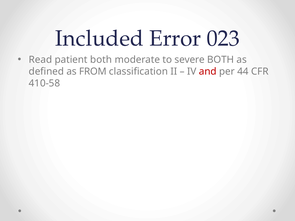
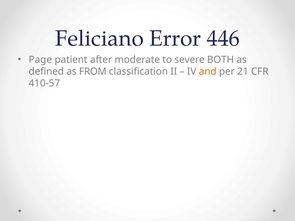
Included: Included -> Feliciano (99, 38)
023: 023 -> 446 (223, 38)
Read: Read -> Page (40, 60)
patient both: both -> after (101, 60)
and colour: red -> orange (208, 71)
44: 44 -> 21 (243, 71)
410-58: 410-58 -> 410-57 (44, 83)
